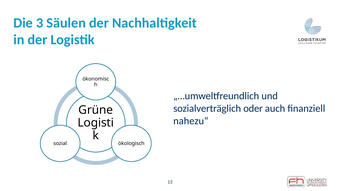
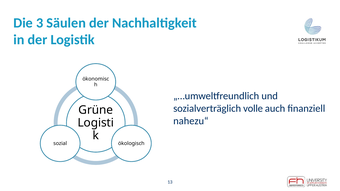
oder: oder -> volle (253, 109)
